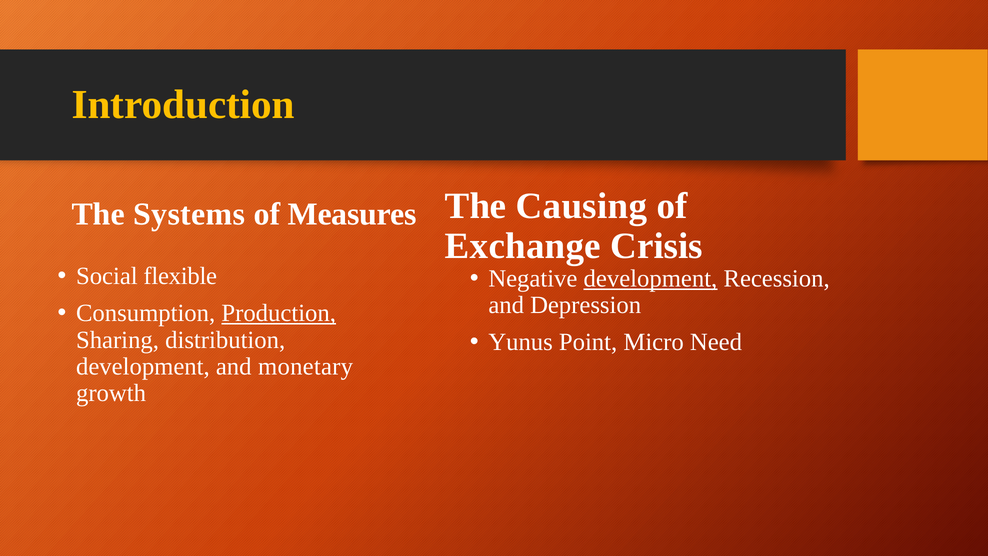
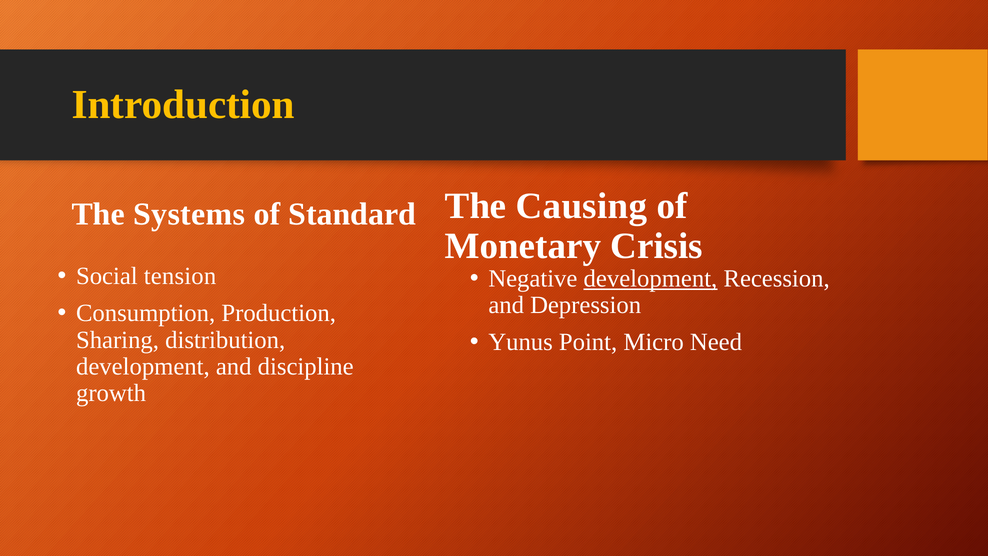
Measures: Measures -> Standard (352, 214)
Exchange: Exchange -> Monetary (523, 246)
flexible: flexible -> tension (180, 276)
Production underline: present -> none (279, 313)
monetary: monetary -> discipline (306, 366)
